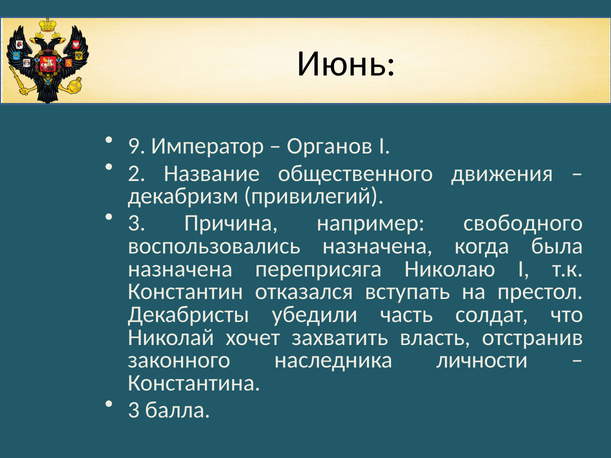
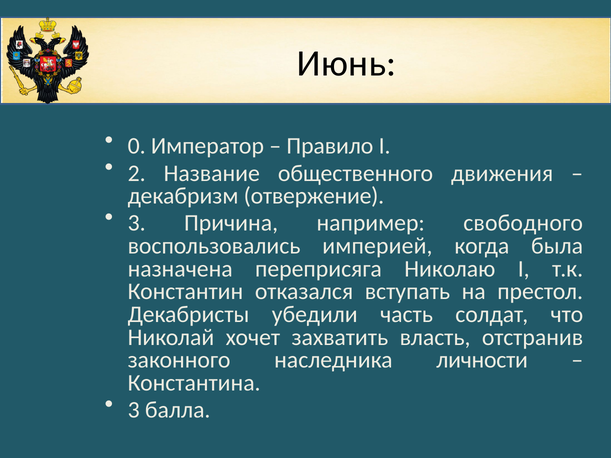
9: 9 -> 0 (137, 146)
Органов: Органов -> Правило (330, 146)
привилегий: привилегий -> отвержение (314, 196)
воспользовались назначена: назначена -> империей (377, 246)
